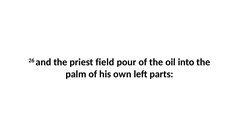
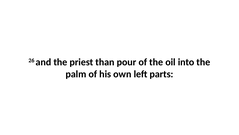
field: field -> than (105, 62)
